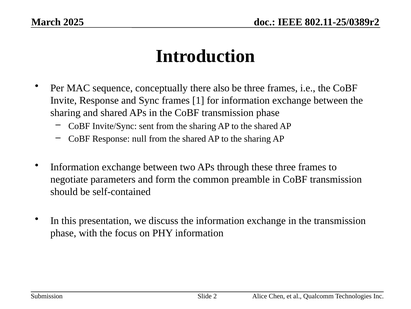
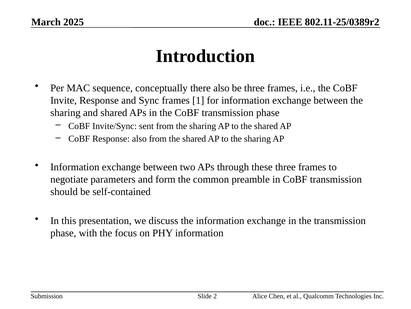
Response null: null -> also (139, 139)
